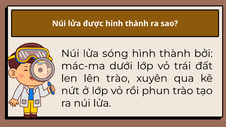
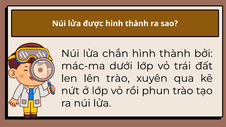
sóng: sóng -> chắn (115, 54)
